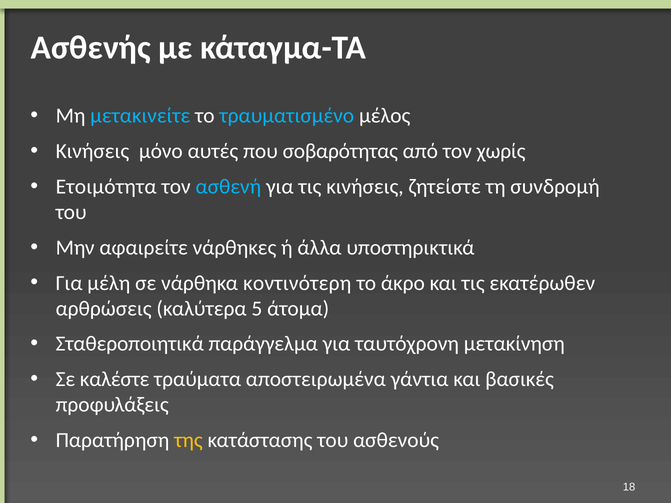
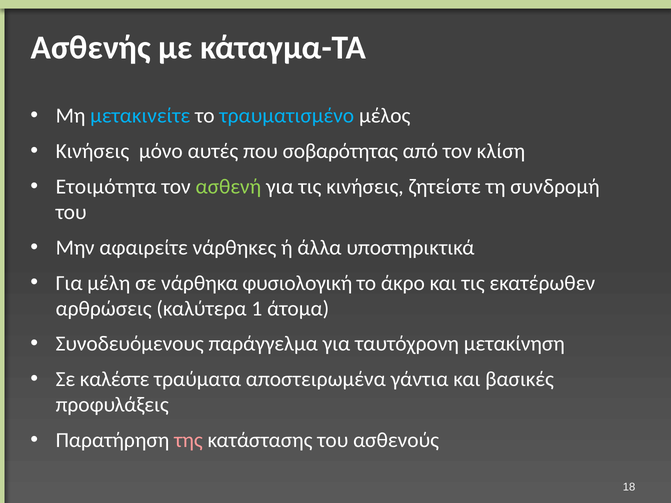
χωρίς: χωρίς -> κλίση (501, 151)
ασθενή colour: light blue -> light green (228, 187)
κοντινότερη: κοντινότερη -> φυσιολογική (297, 283)
5: 5 -> 1 (257, 309)
Σταθεροποιητικά: Σταθεροποιητικά -> Συνοδευόμενους (130, 344)
της colour: yellow -> pink (188, 440)
